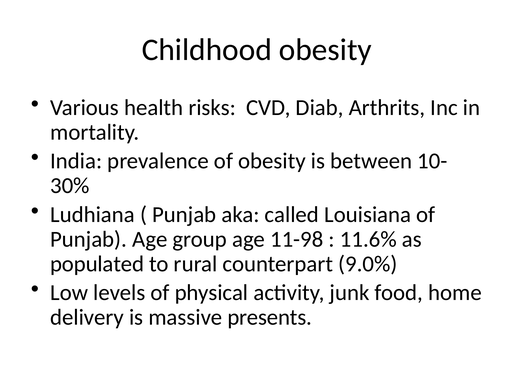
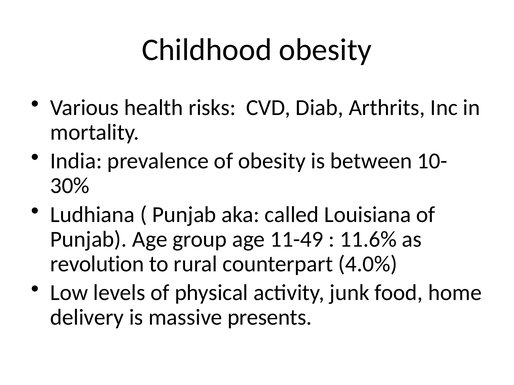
11-98: 11-98 -> 11-49 (297, 239)
populated: populated -> revolution (97, 264)
9.0%: 9.0% -> 4.0% (368, 264)
